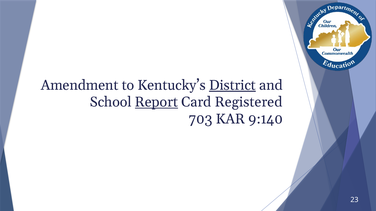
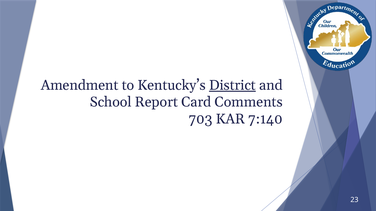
Report underline: present -> none (156, 102)
Registered: Registered -> Comments (249, 102)
9:140: 9:140 -> 7:140 (266, 119)
